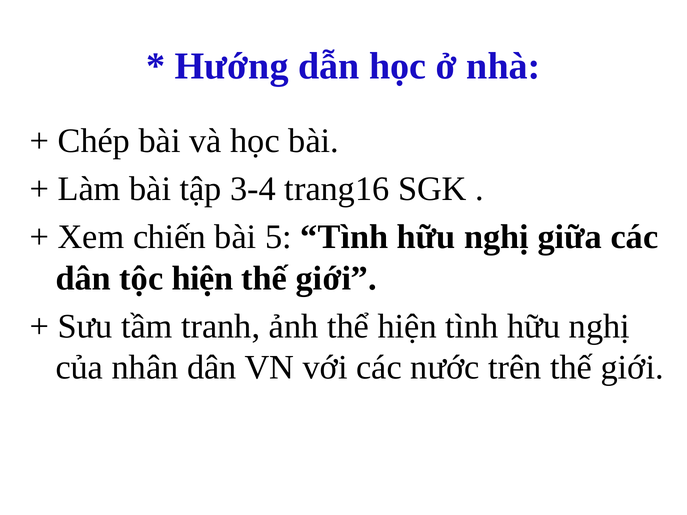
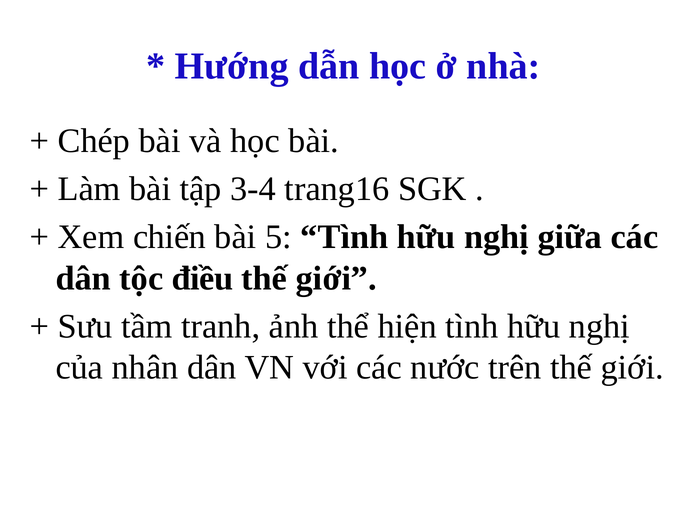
tộc hiện: hiện -> điều (203, 278)
